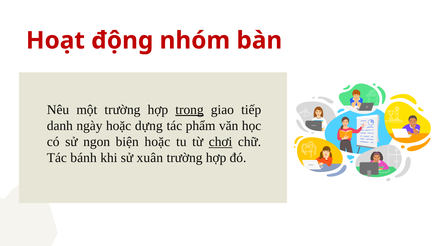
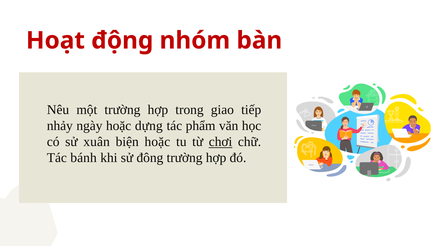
trong underline: present -> none (190, 110)
danh: danh -> nhảy (60, 126)
ngon: ngon -> xuân (97, 142)
xuân: xuân -> đông (150, 158)
